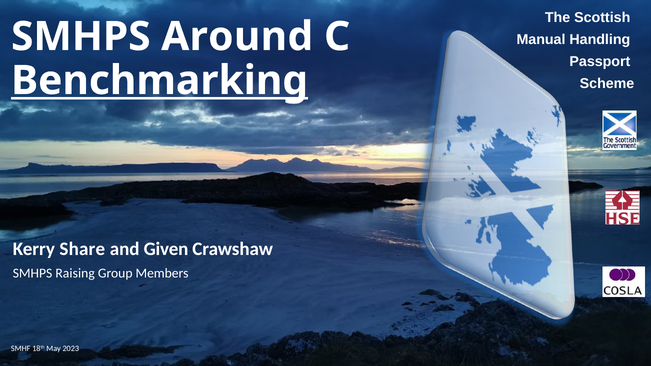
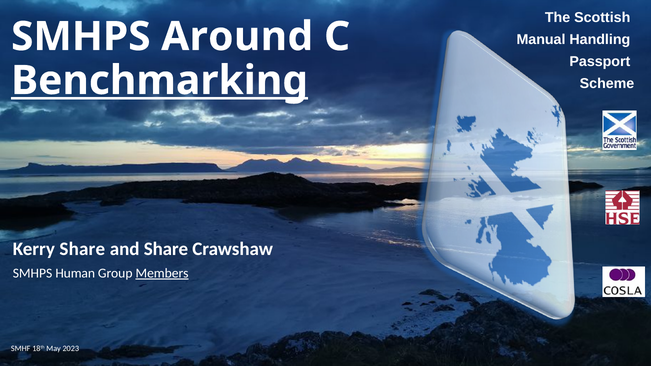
and Given: Given -> Share (166, 249)
Raising: Raising -> Human (75, 273)
Members underline: none -> present (162, 273)
